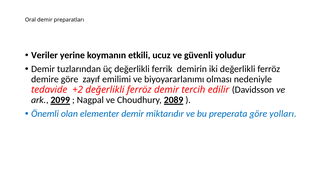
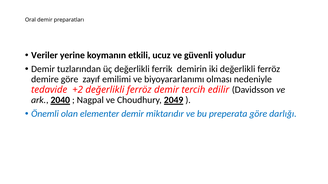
2099: 2099 -> 2040 (60, 100)
2089: 2089 -> 2049 (174, 100)
yolları: yolları -> darlığı (283, 114)
